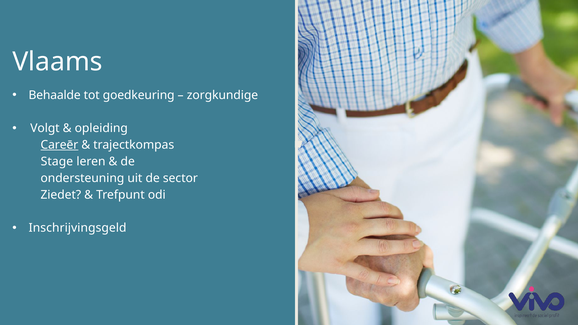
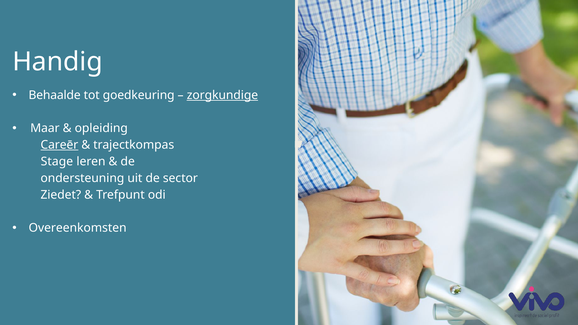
Vlaams: Vlaams -> Handig (57, 62)
zorgkundige underline: none -> present (222, 95)
Volgt: Volgt -> Maar (45, 128)
Inschrijvingsgeld: Inschrijvingsgeld -> Overeenkomsten (78, 228)
